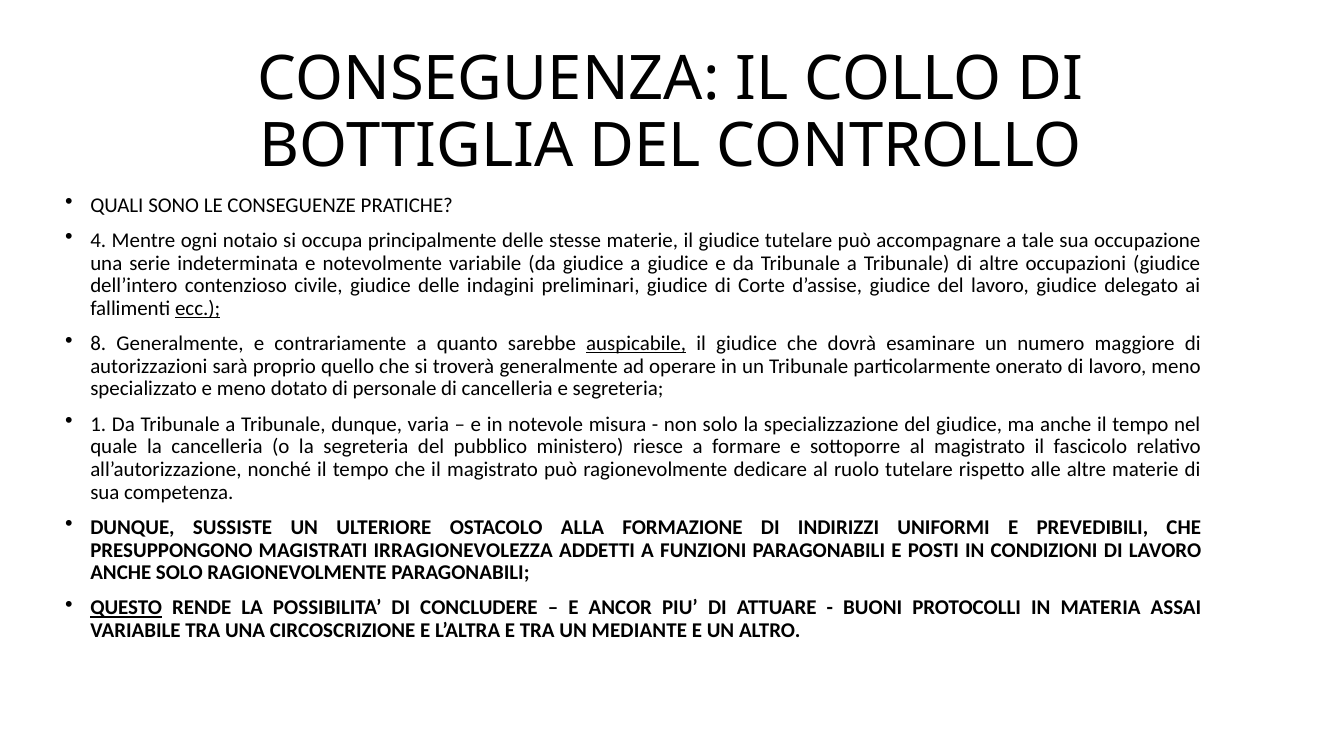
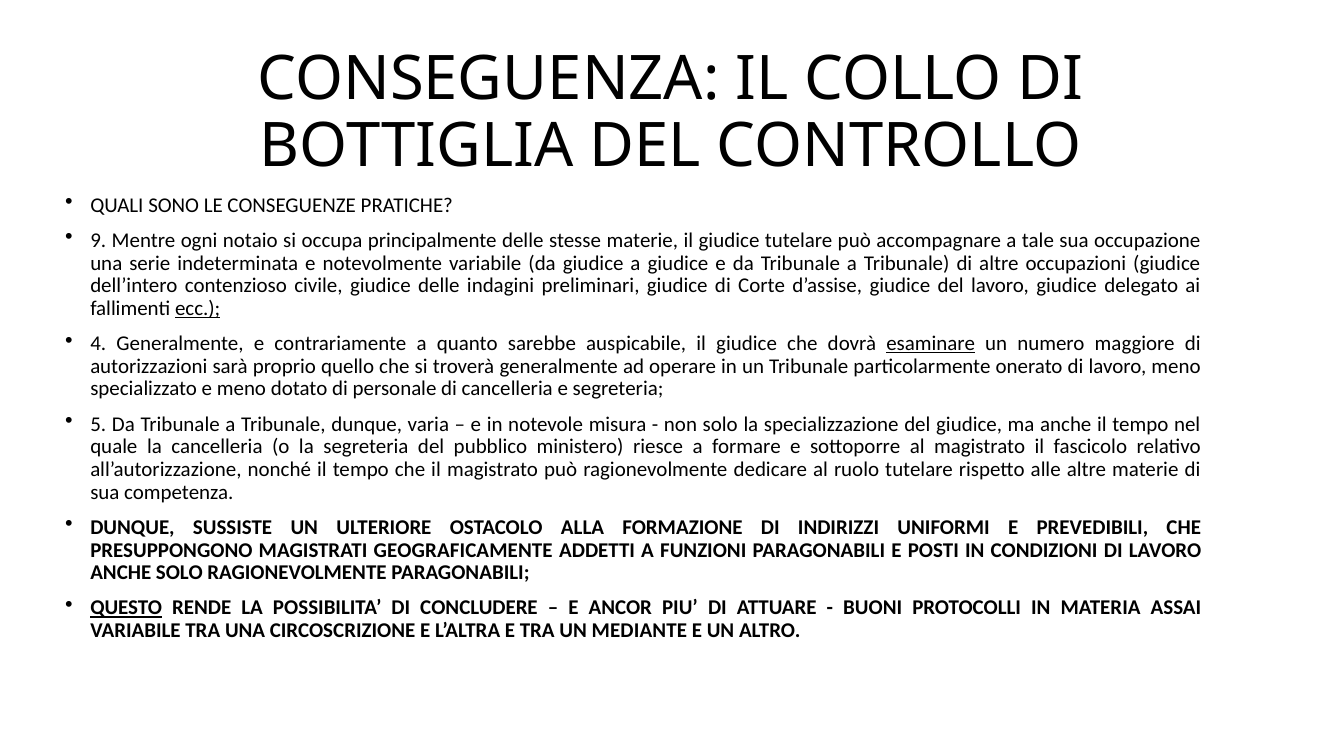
4: 4 -> 9 (98, 240)
8: 8 -> 4 (98, 344)
auspicabile underline: present -> none (636, 344)
esaminare underline: none -> present (931, 344)
1: 1 -> 5 (98, 424)
IRRAGIONEVOLEZZA: IRRAGIONEVOLEZZA -> GEOGRAFICAMENTE (463, 550)
